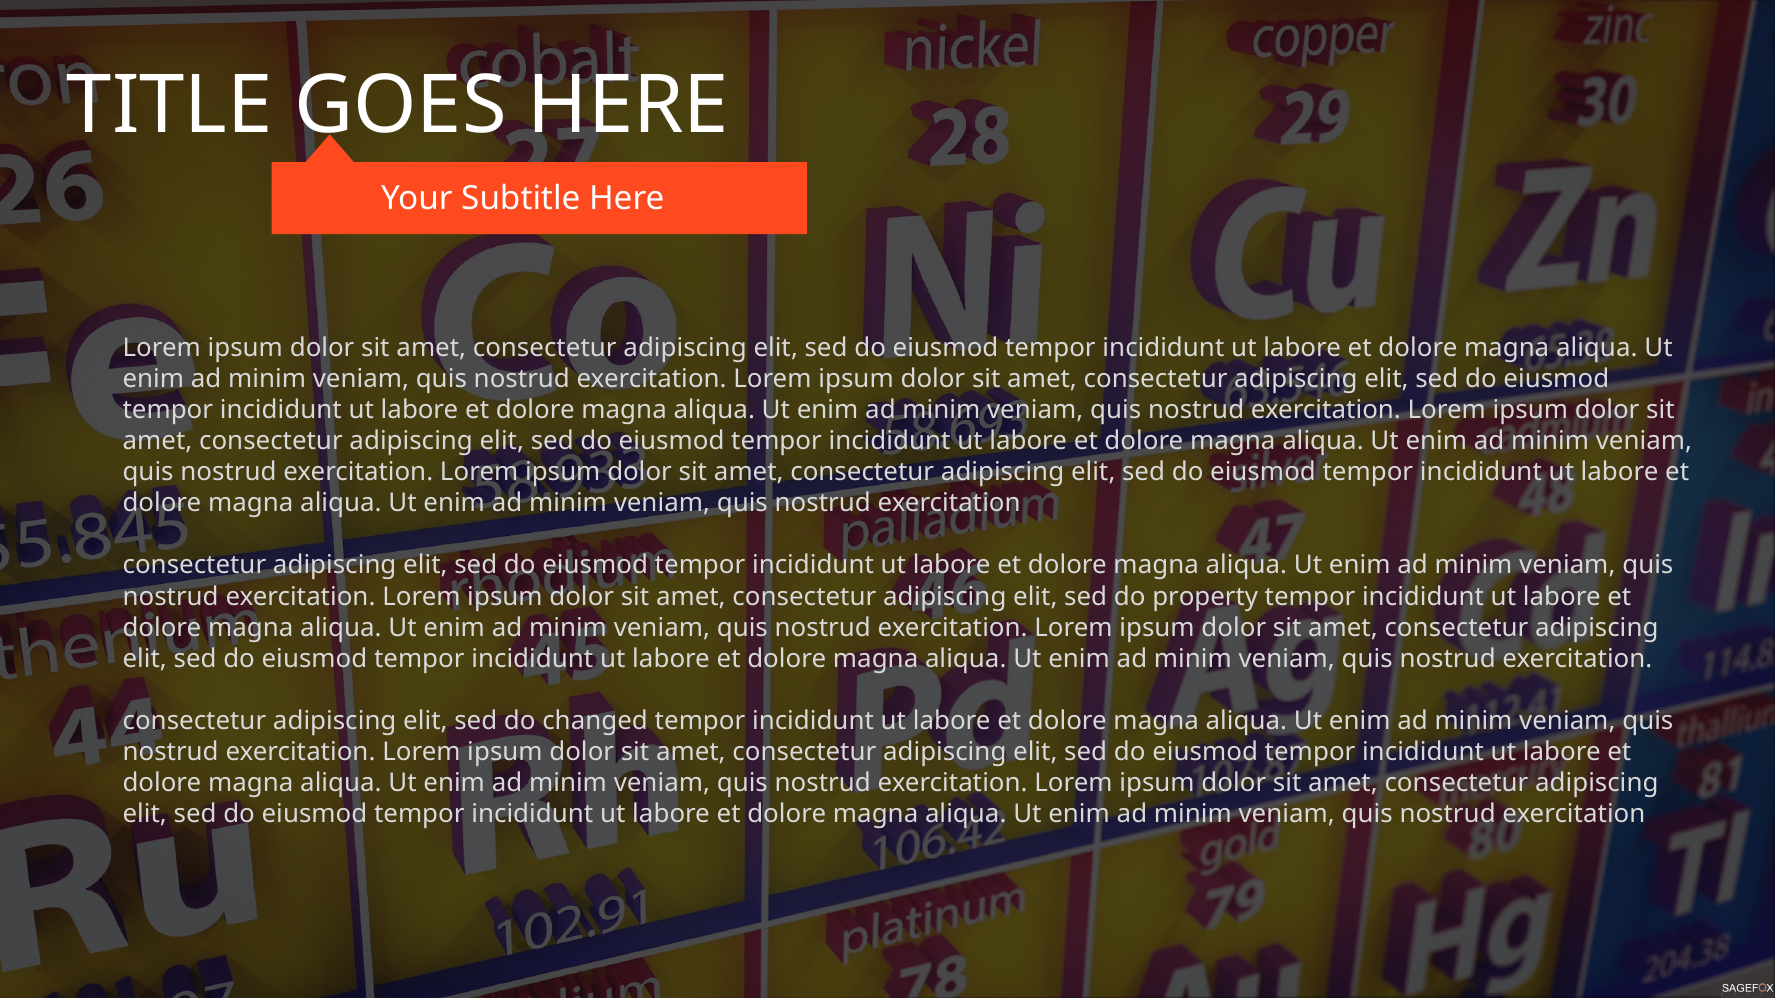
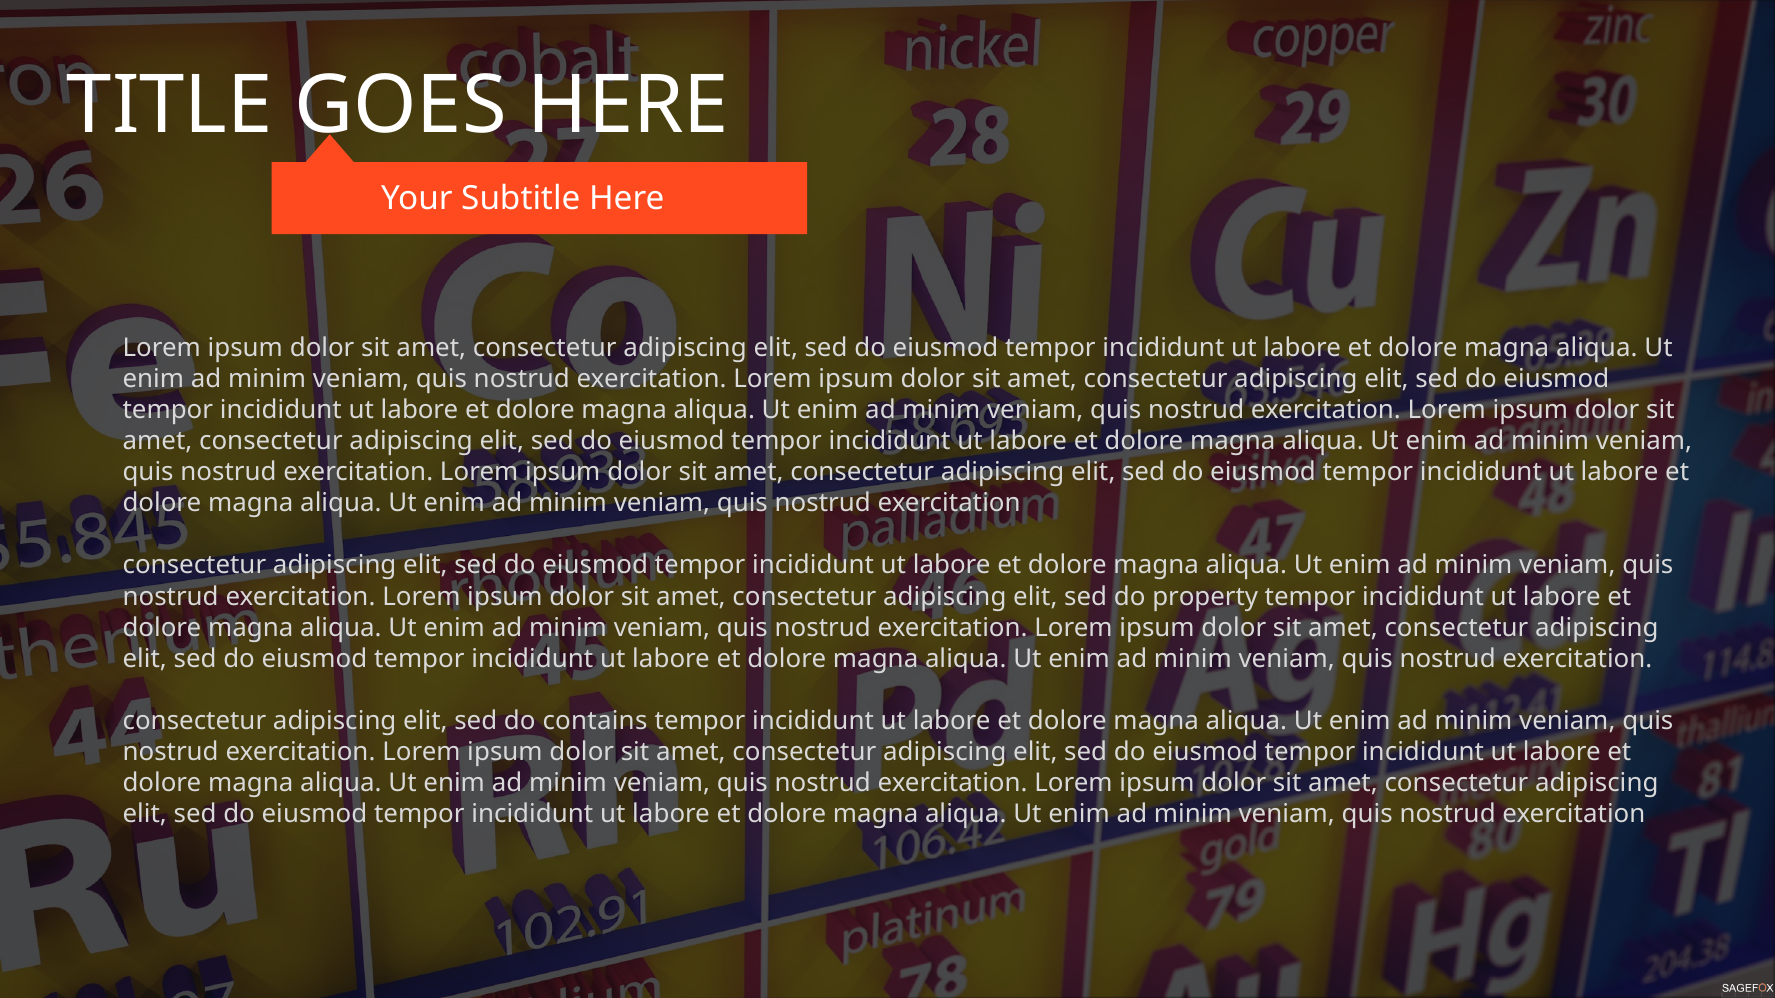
changed: changed -> contains (595, 721)
